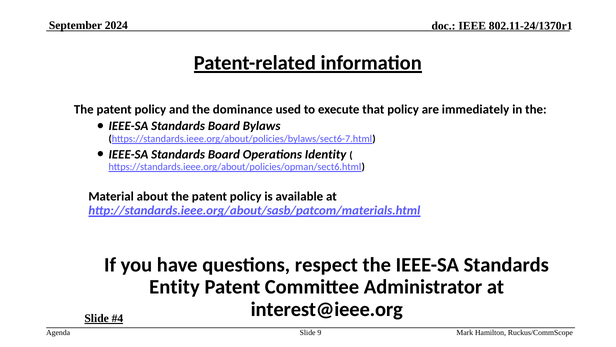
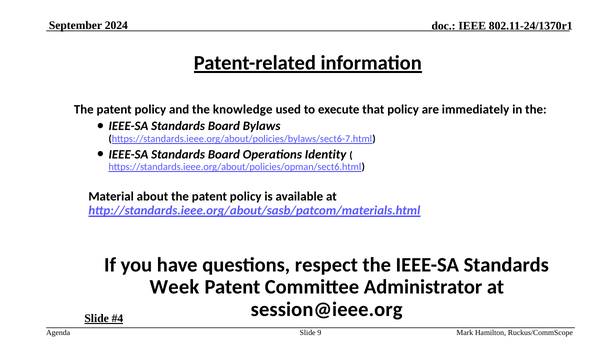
dominance: dominance -> knowledge (243, 109)
Entity: Entity -> Week (174, 287)
interest@ieee.org: interest@ieee.org -> session@ieee.org (327, 309)
